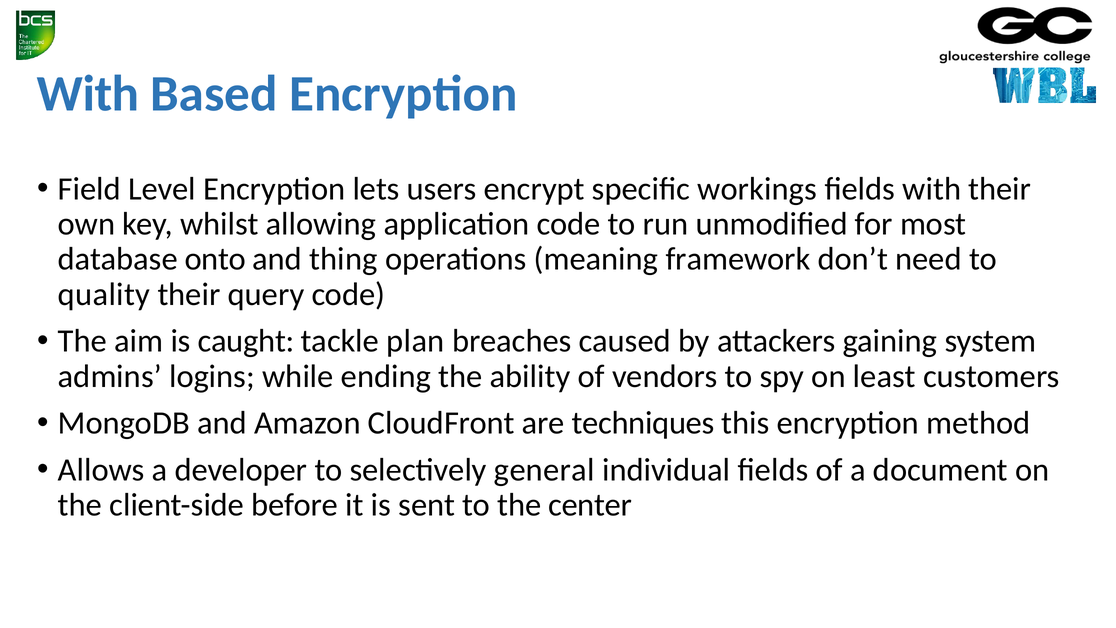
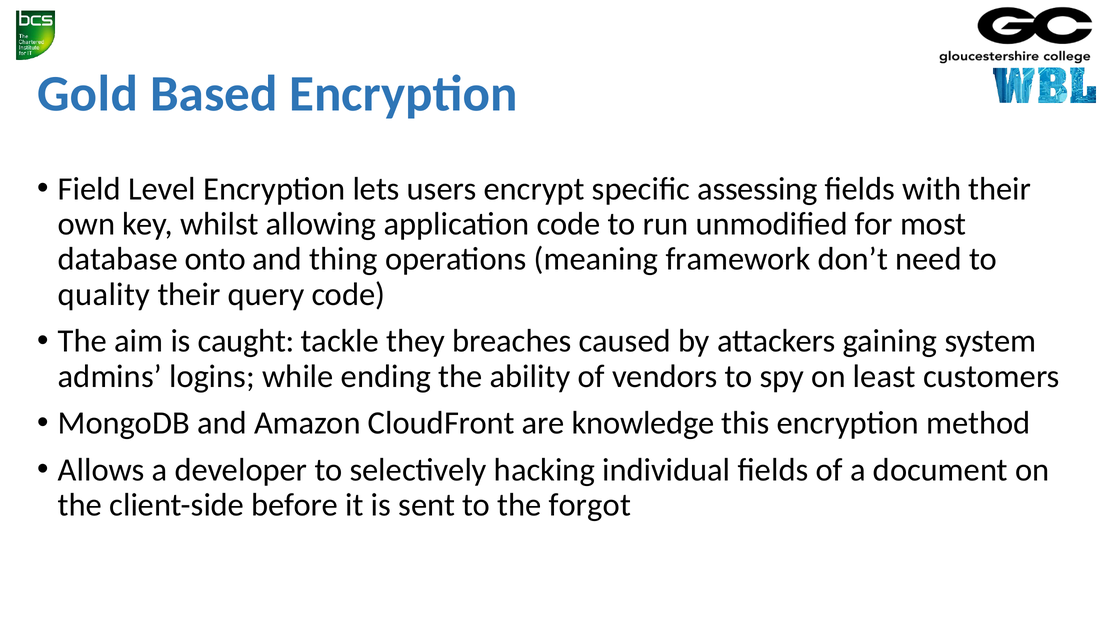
With: With -> Gold (88, 94)
workings: workings -> assessing (757, 189)
plan: plan -> they (416, 341)
techniques: techniques -> knowledge (643, 423)
general: general -> hacking (544, 470)
center: center -> forgot (590, 505)
